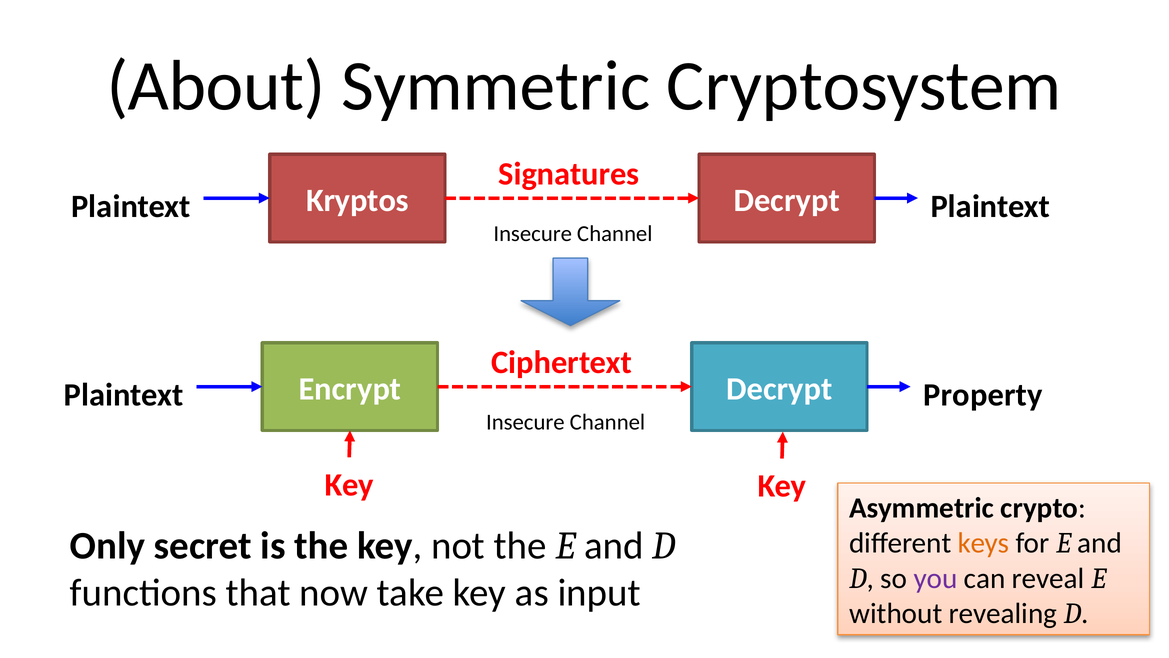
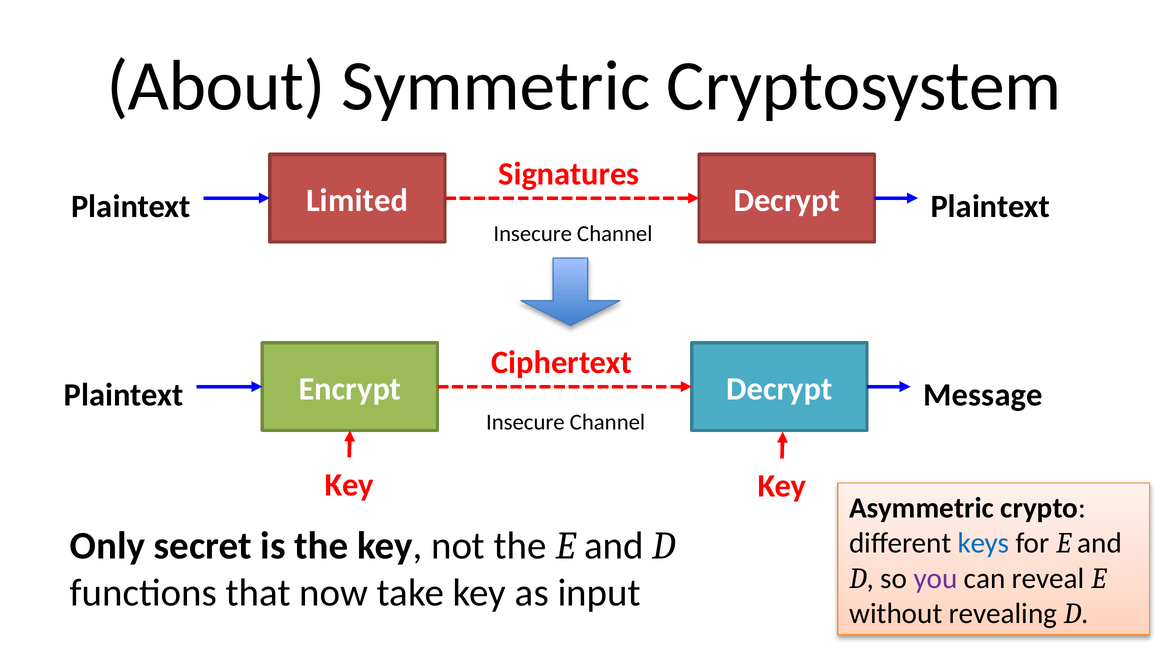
Kryptos: Kryptos -> Limited (357, 200)
Property: Property -> Message (983, 395)
keys colour: orange -> blue (984, 543)
